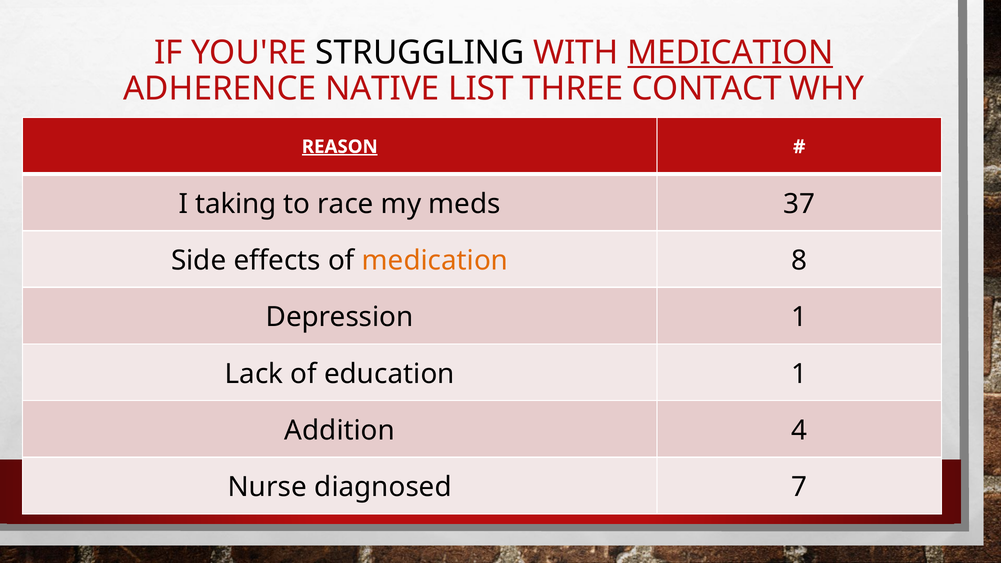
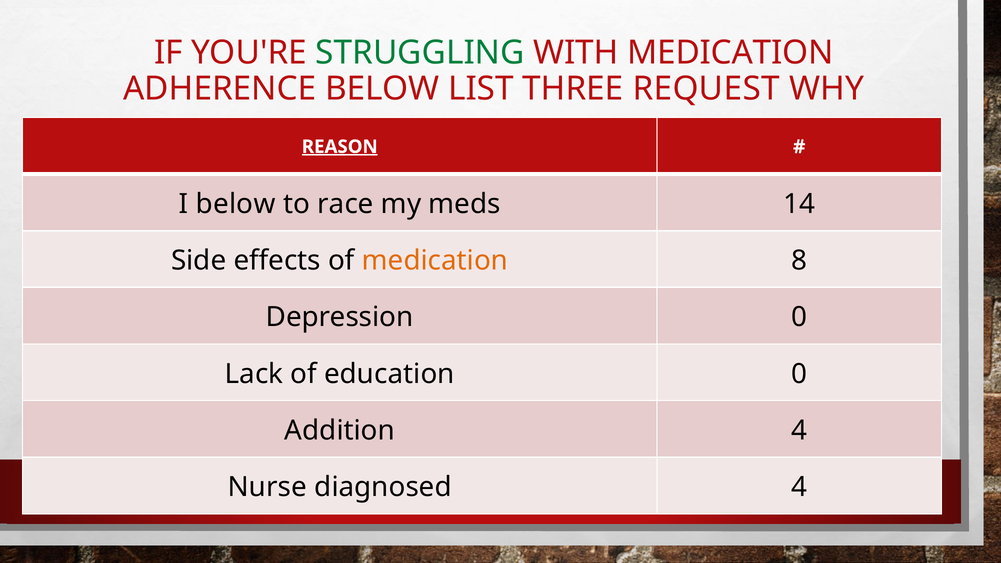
STRUGGLING colour: black -> green (420, 53)
MEDICATION underline: present -> none (730, 53)
ADHERENCE NATIVE: NATIVE -> BELOW (382, 89)
CONTACT: CONTACT -> REQUEST (706, 89)
I taking: taking -> below (236, 204)
37: 37 -> 14 (799, 204)
Depression 1: 1 -> 0 (799, 317)
education 1: 1 -> 0 (799, 374)
diagnosed 7: 7 -> 4 (799, 487)
